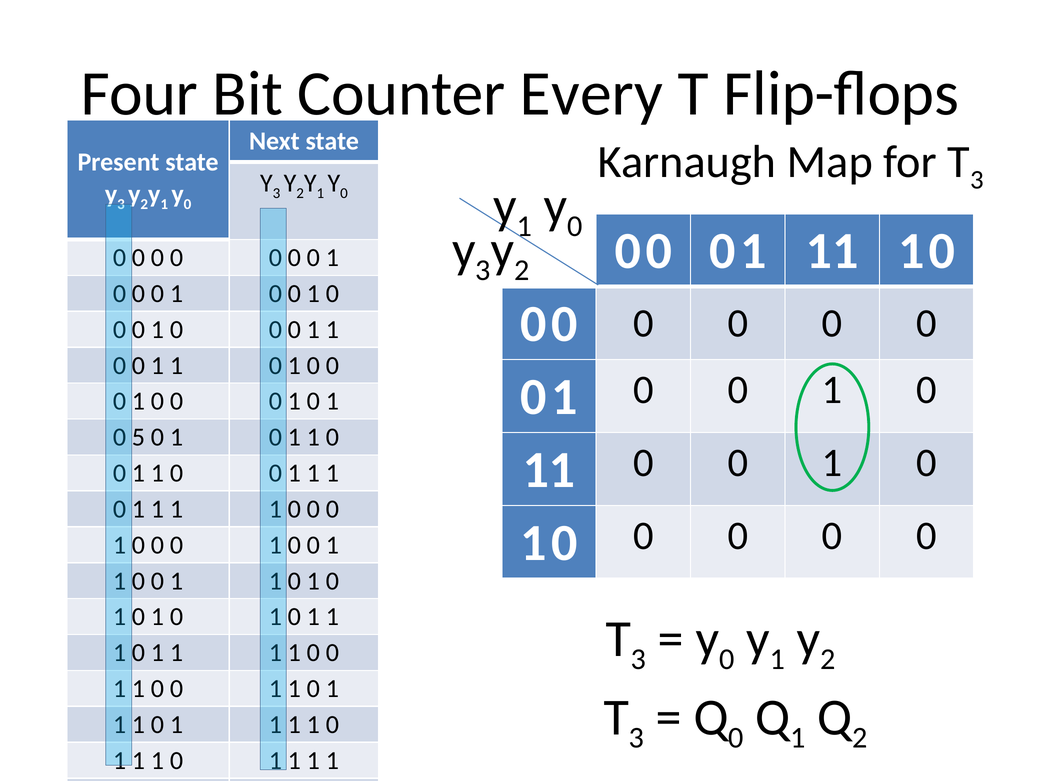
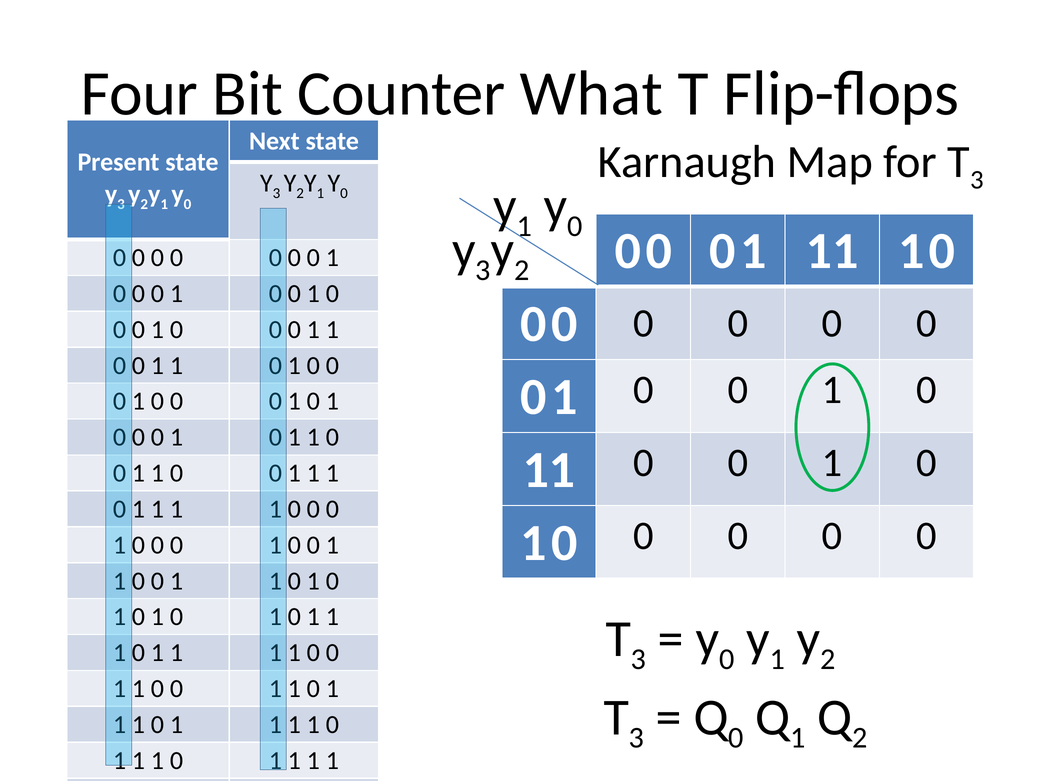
Every: Every -> What (591, 94)
5: 5 -> 0 (138, 437)
